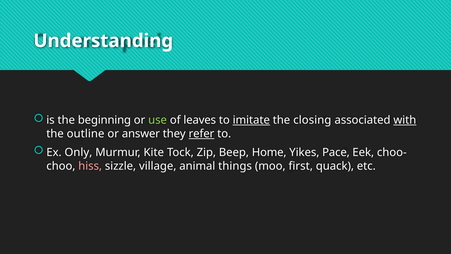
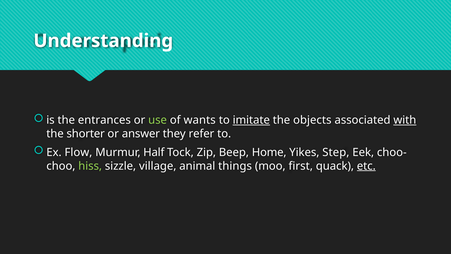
beginning: beginning -> entrances (104, 120)
leaves: leaves -> wants (200, 120)
closing: closing -> objects (312, 120)
outline: outline -> shorter (86, 134)
refer underline: present -> none (201, 134)
Only: Only -> Flow (78, 152)
Kite: Kite -> Half (154, 152)
Pace: Pace -> Step (336, 152)
hiss colour: pink -> light green (90, 166)
etc underline: none -> present (366, 166)
